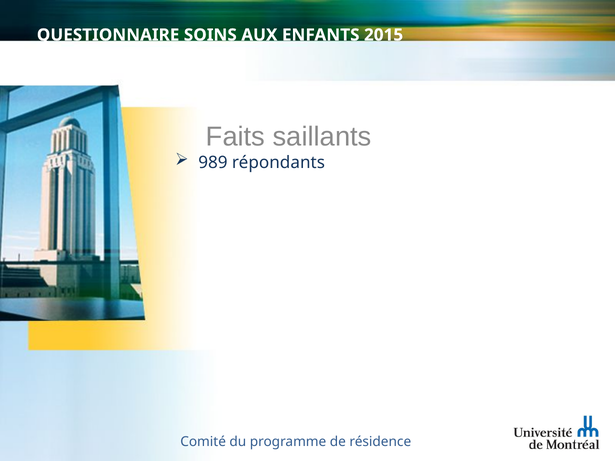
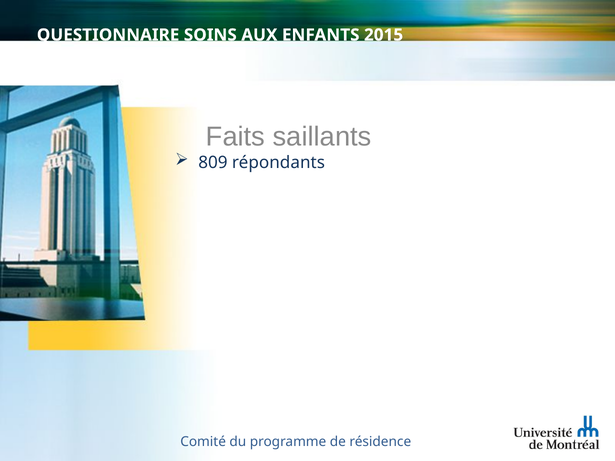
989: 989 -> 809 (213, 163)
